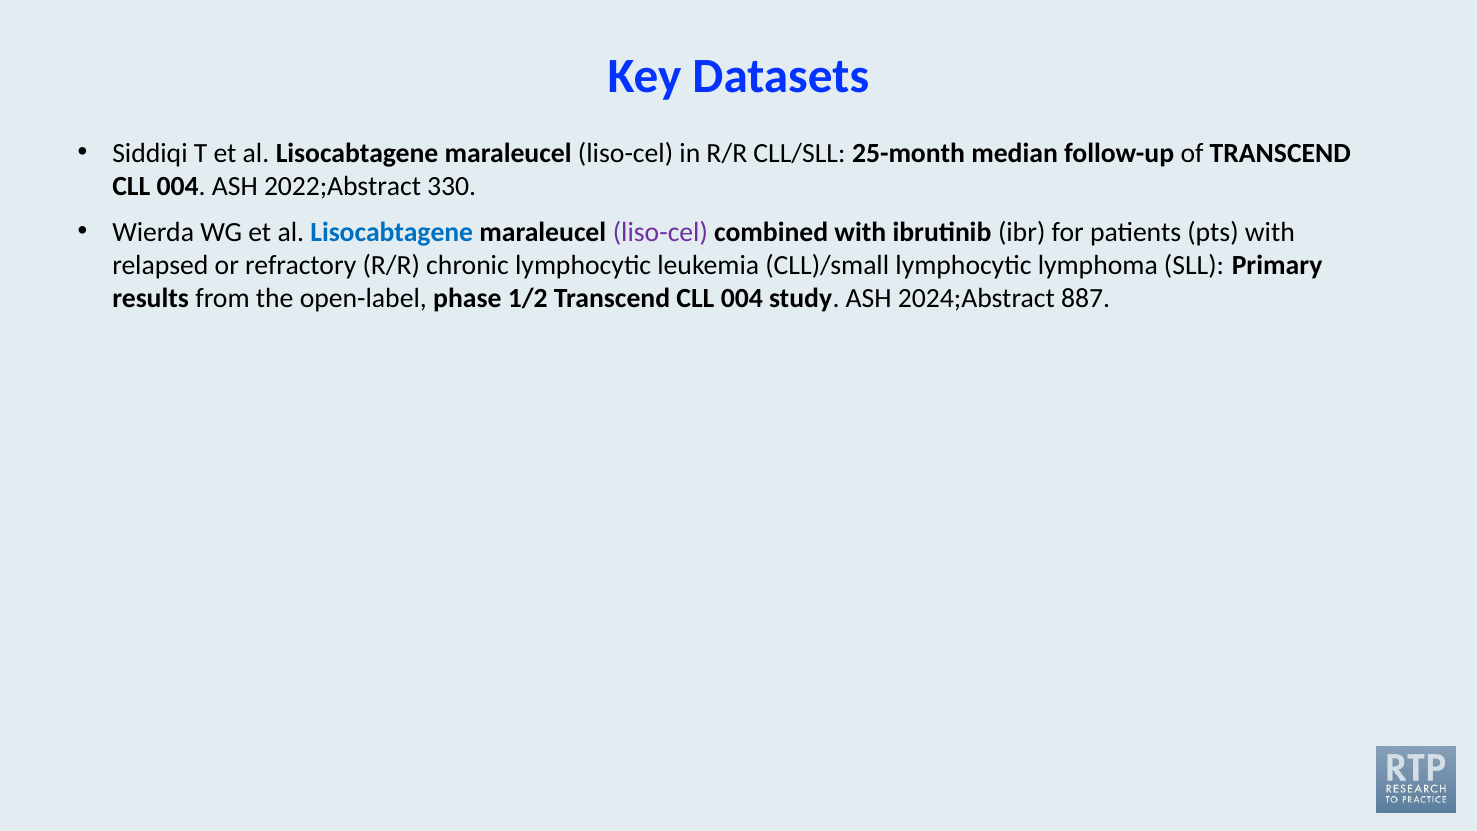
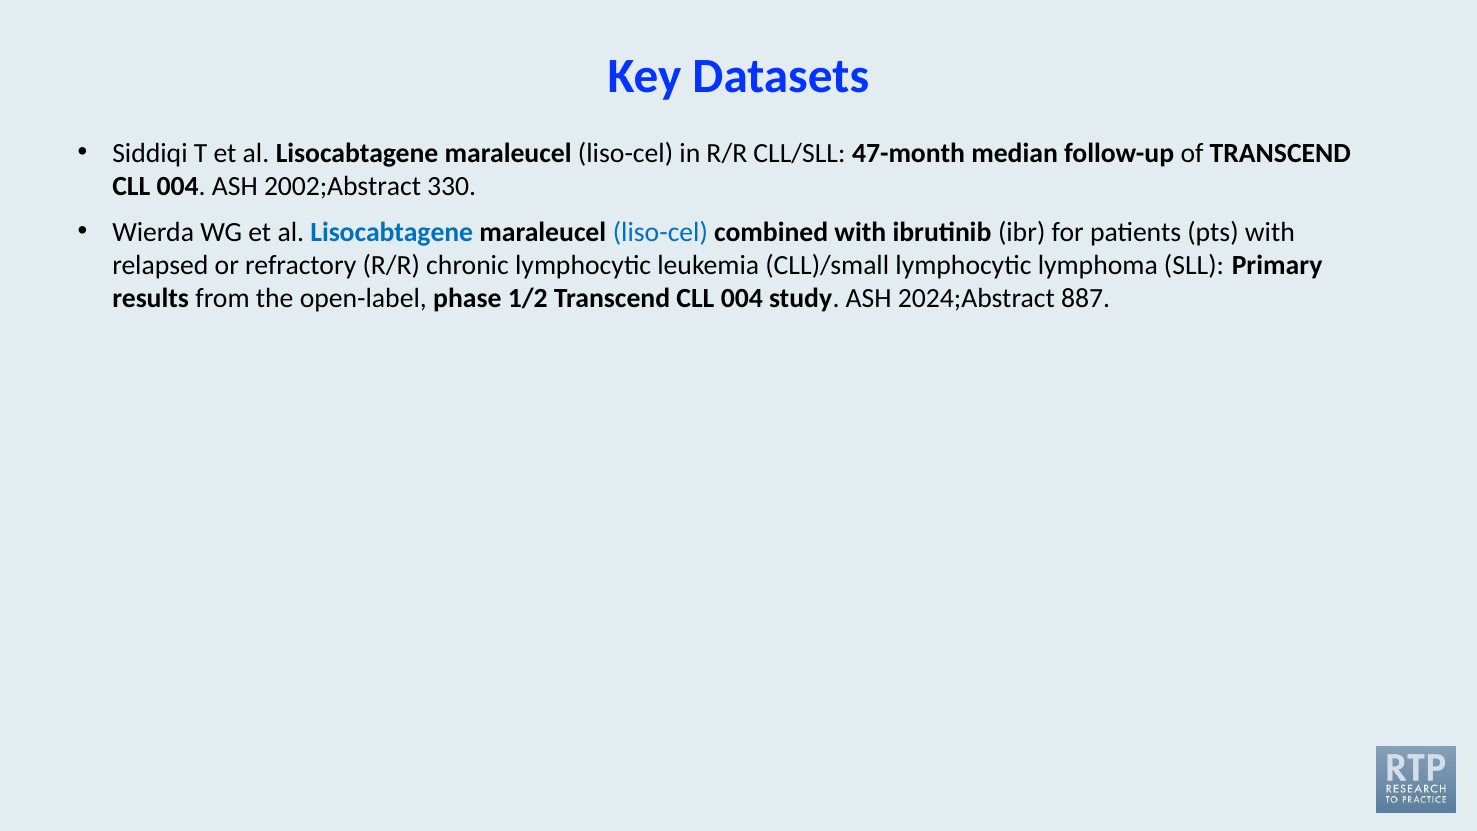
25-month: 25-month -> 47-month (909, 153)
2022;Abstract: 2022;Abstract -> 2002;Abstract (343, 186)
liso-cel colour: purple -> blue (660, 232)
